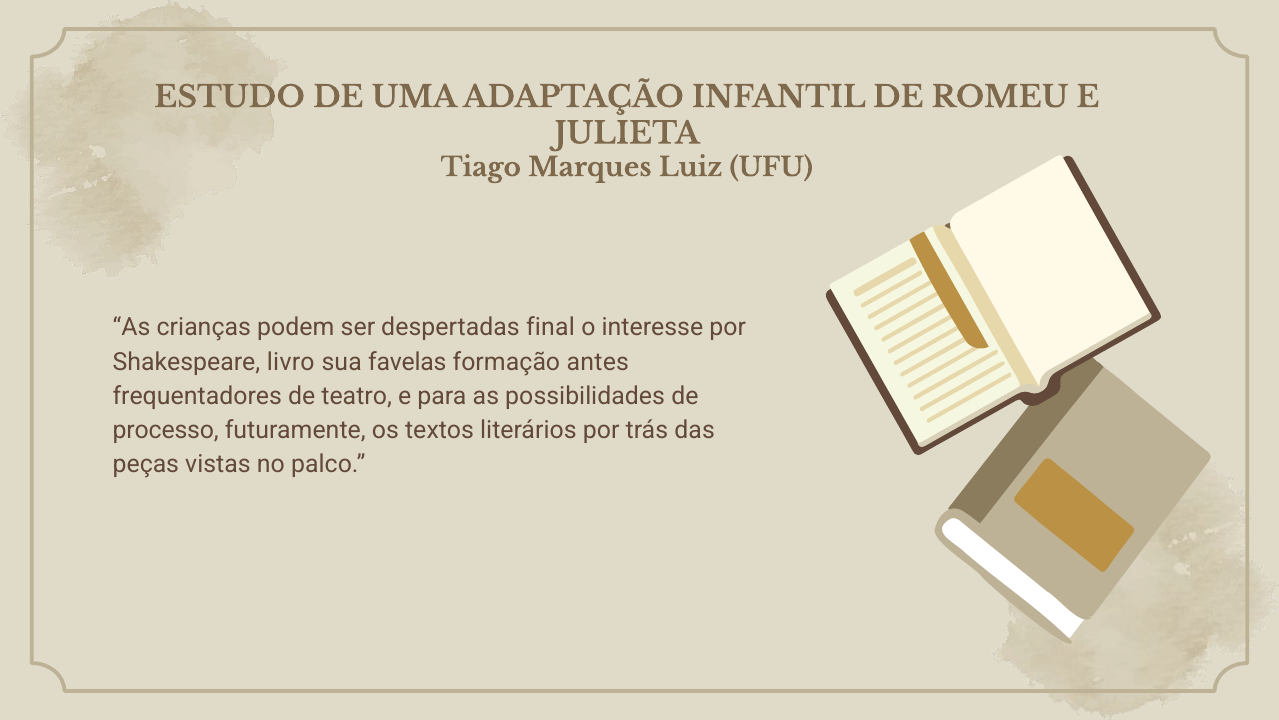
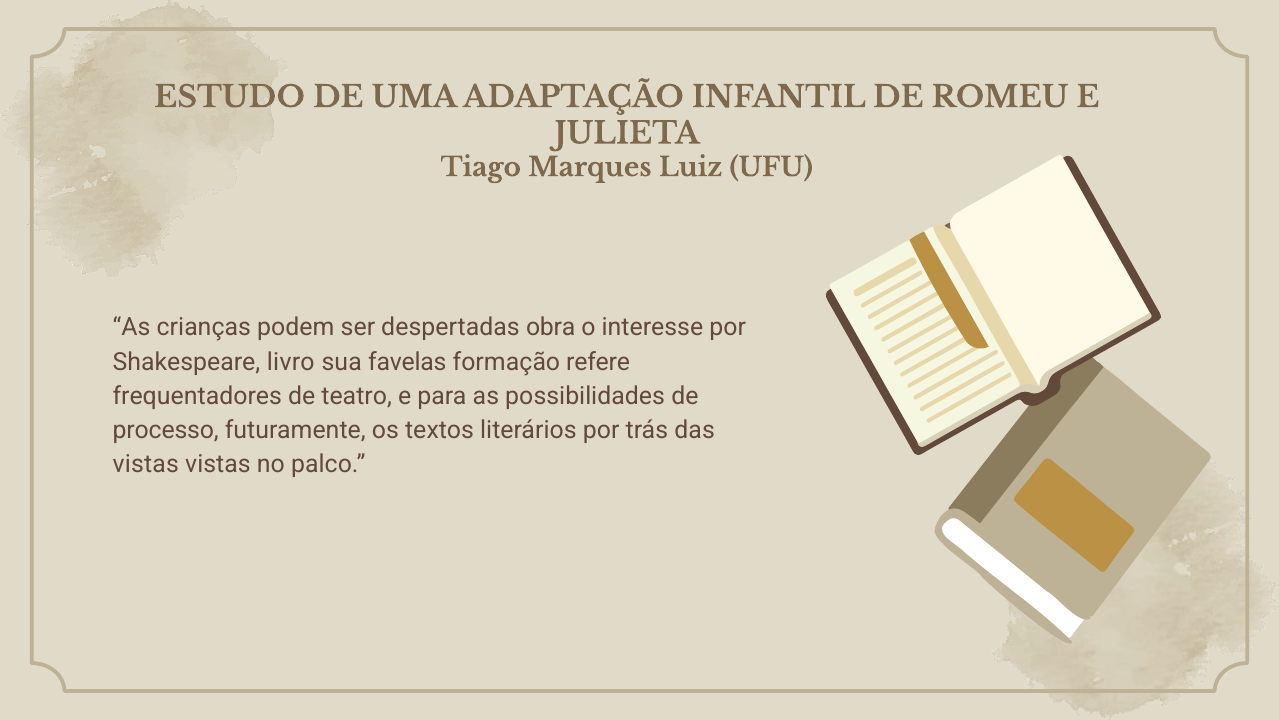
final: final -> obra (551, 327)
antes: antes -> refere (598, 362)
peças: peças -> vistas (146, 464)
